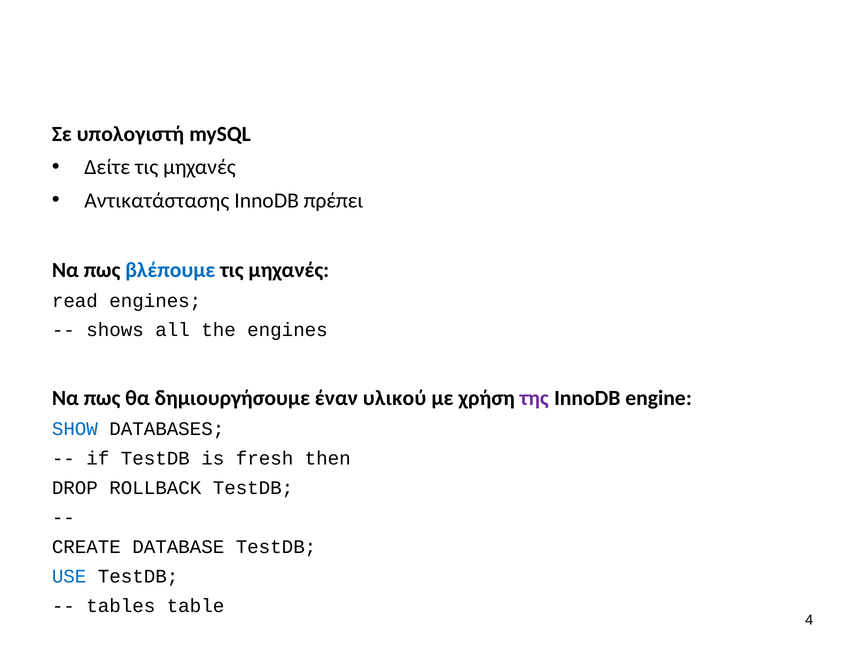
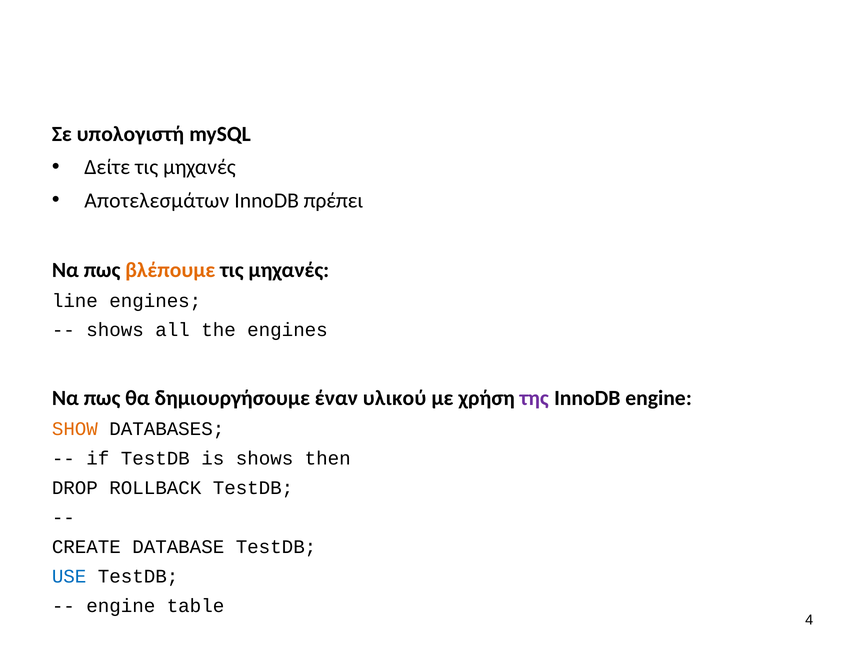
Αντικατάστασης: Αντικατάστασης -> Αποτελεσμάτων (157, 200)
βλέπουμε colour: blue -> orange (170, 270)
read: read -> line (75, 301)
SHOW colour: blue -> orange (75, 429)
is fresh: fresh -> shows (265, 458)
tables: tables -> engine (121, 605)
